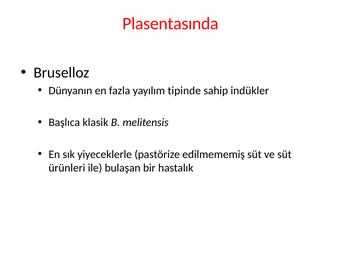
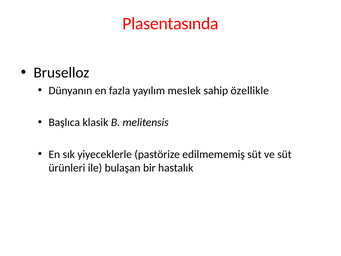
tipinde: tipinde -> meslek (184, 91)
indükler: indükler -> özellikle (250, 91)
